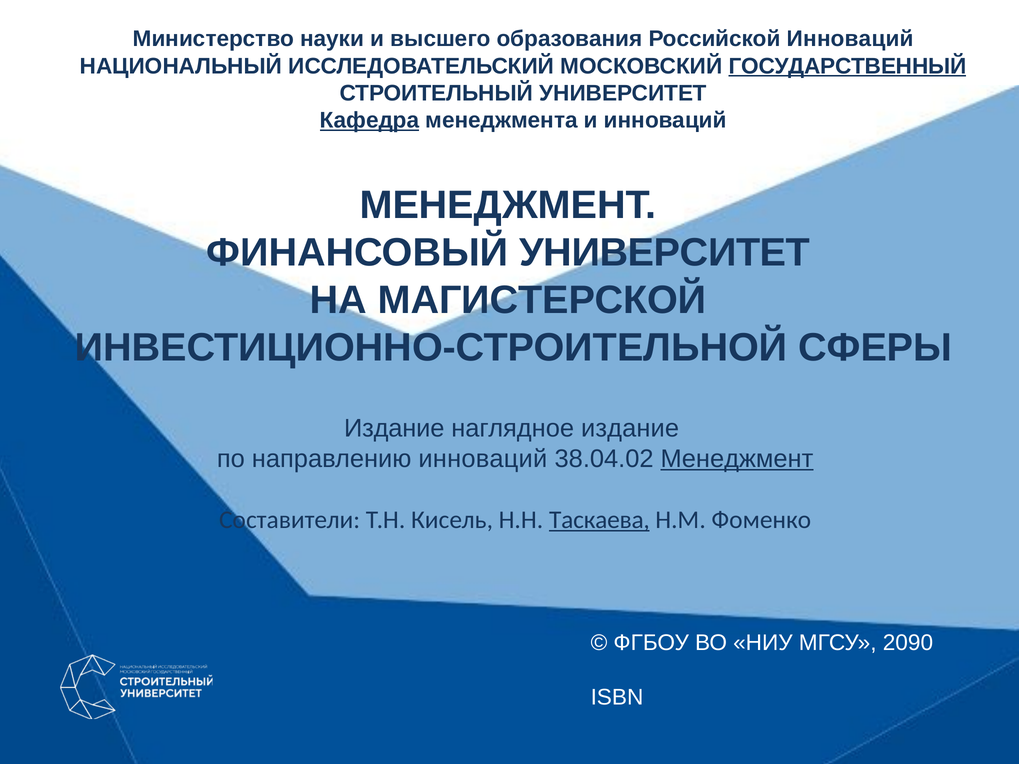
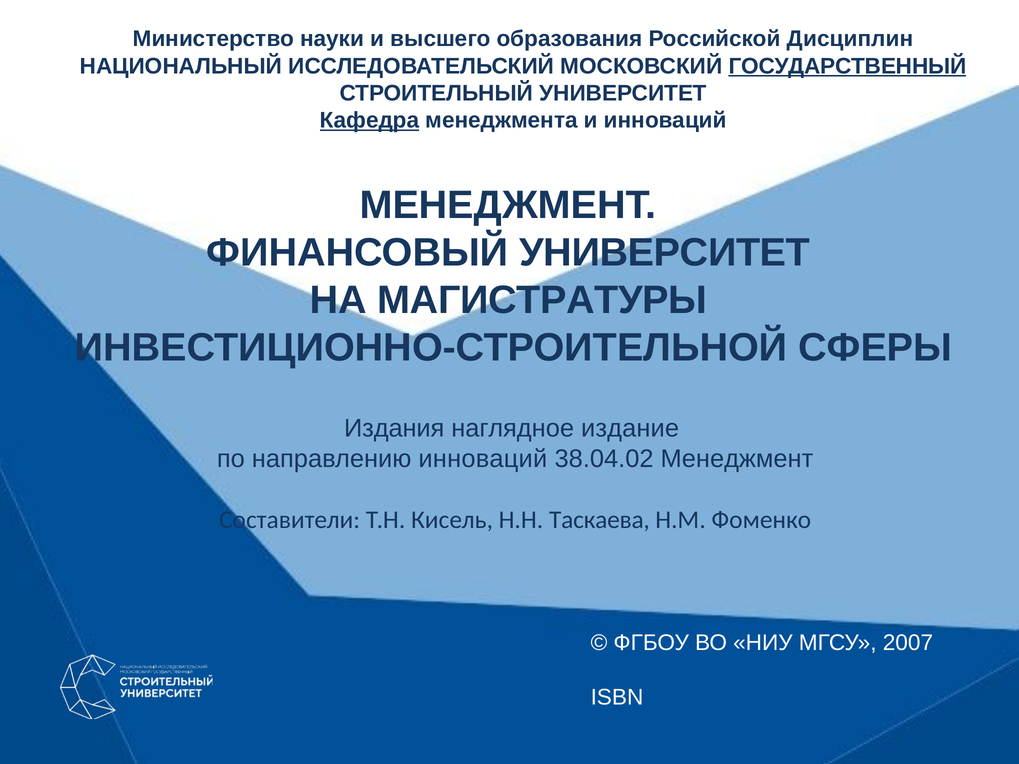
Российской Инноваций: Инноваций -> Дисциплин (850, 39)
МАГИСТЕРСКОЙ: МАГИСТЕРСКОЙ -> МАГИСТРАТУРЫ (542, 300)
Издание: Издание -> Издания (394, 428)
Менеджмент underline: present -> none (737, 459)
Таскаева underline: present -> none (599, 520)
2090: 2090 -> 2007 (908, 643)
